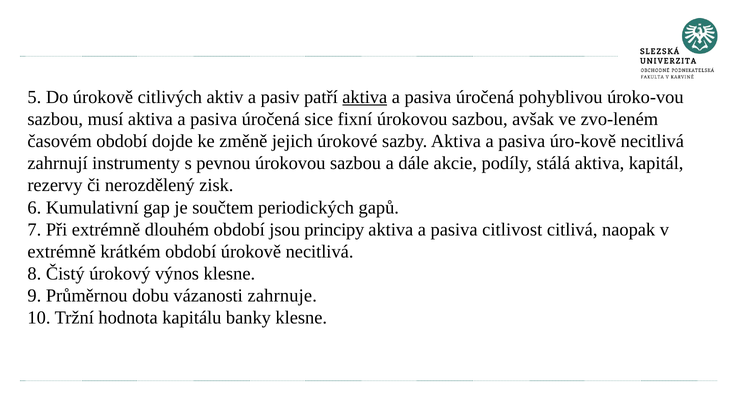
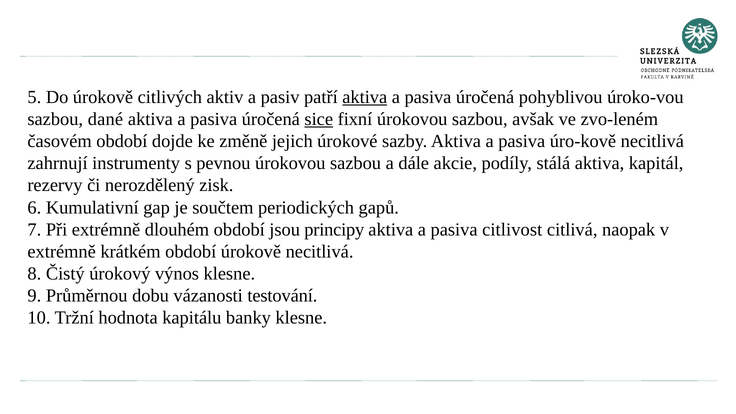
musí: musí -> dané (105, 119)
sice underline: none -> present (319, 119)
zahrnuje: zahrnuje -> testování (282, 296)
